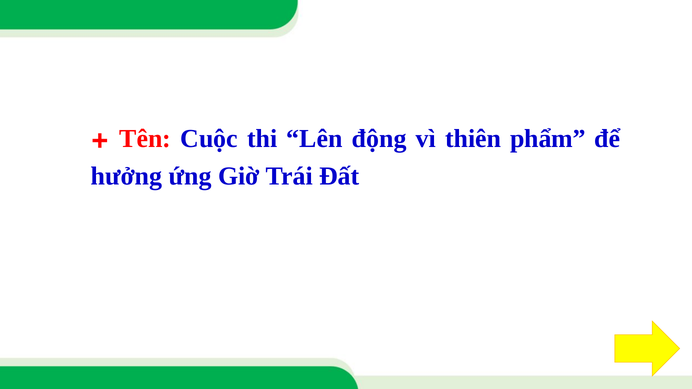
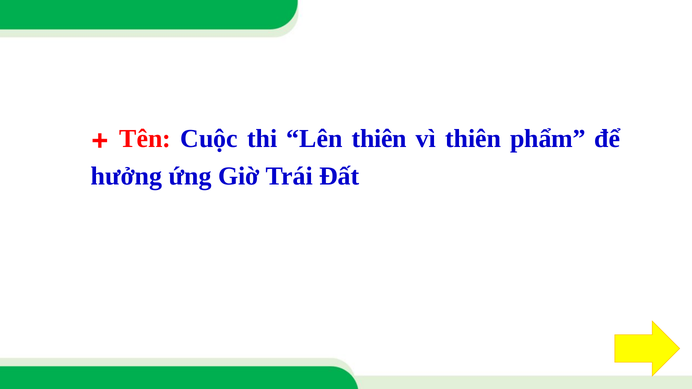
Lên động: động -> thiên (379, 139)
